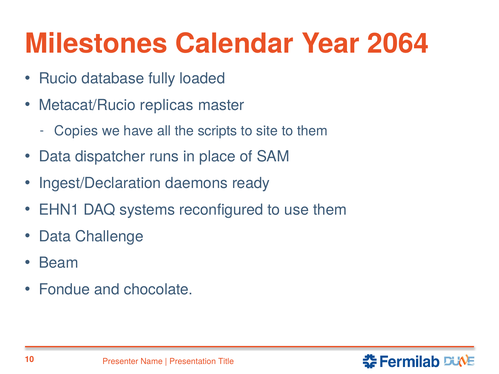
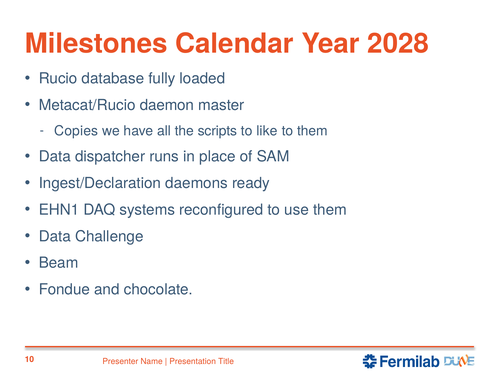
2064: 2064 -> 2028 (398, 44)
replicas: replicas -> daemon (167, 105)
site: site -> like (267, 131)
